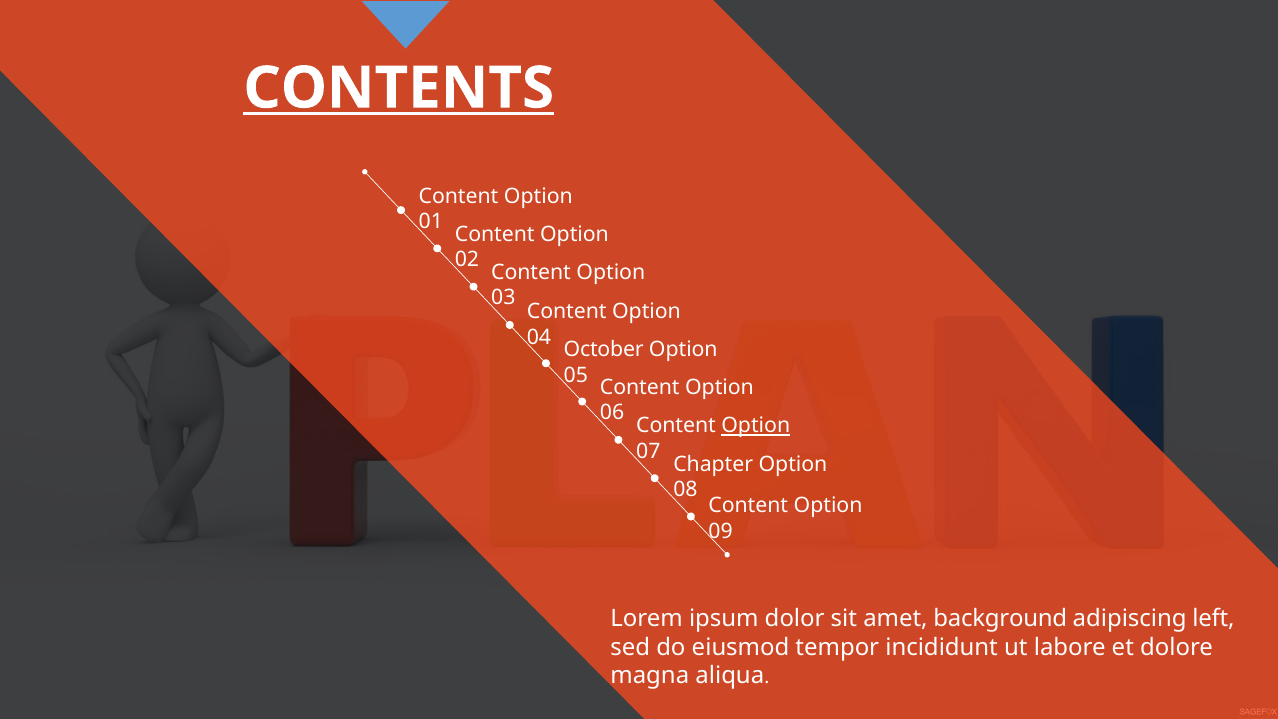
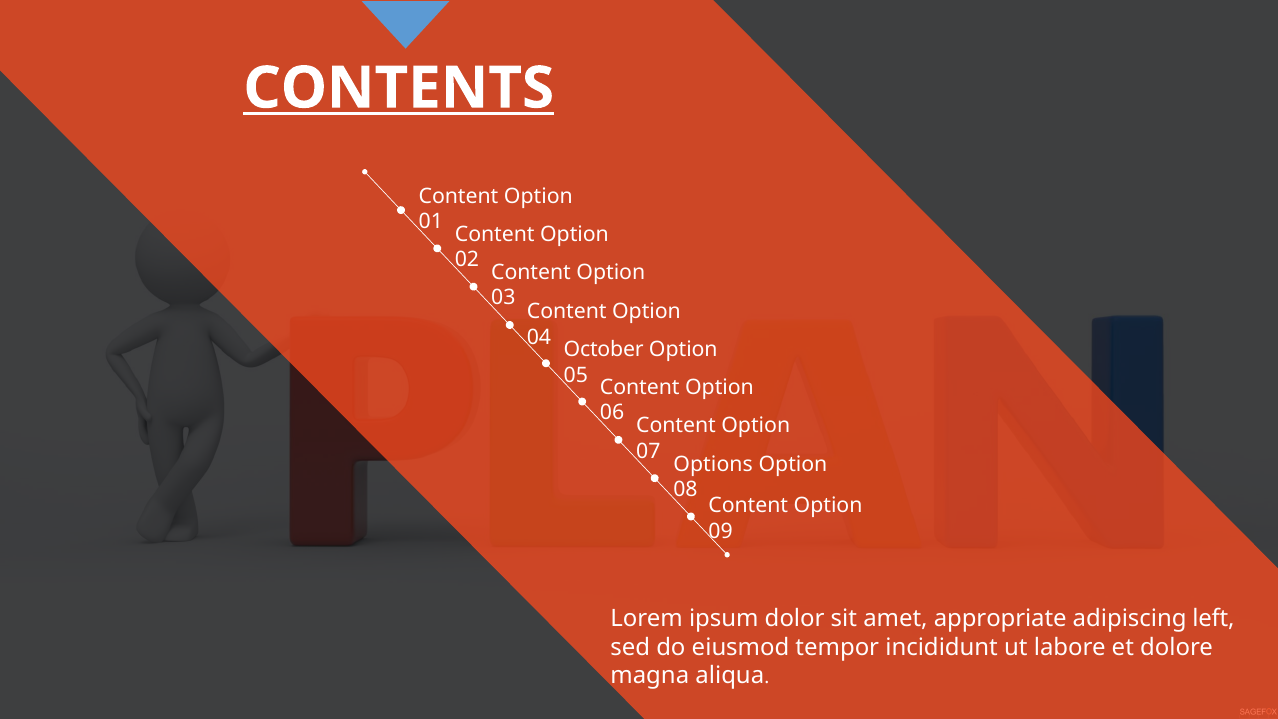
Option underline: present -> none (756, 426)
Chapter: Chapter -> Options (713, 464)
background: background -> appropriate (1000, 618)
